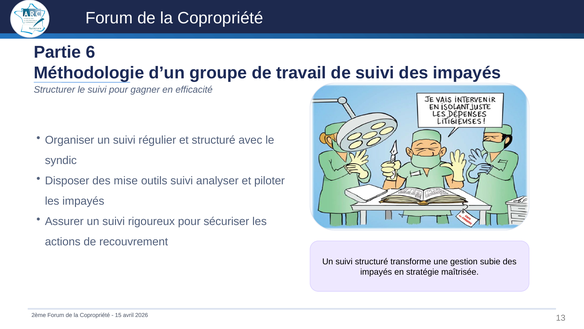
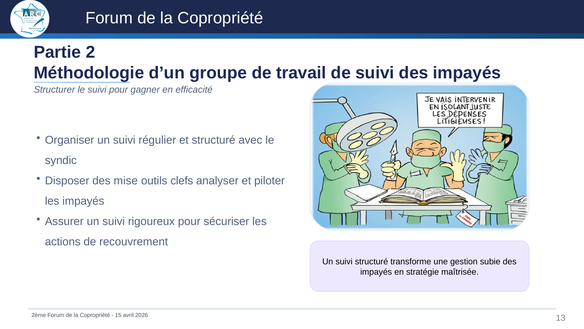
6: 6 -> 2 (90, 52)
outils suivi: suivi -> clefs (182, 180)
